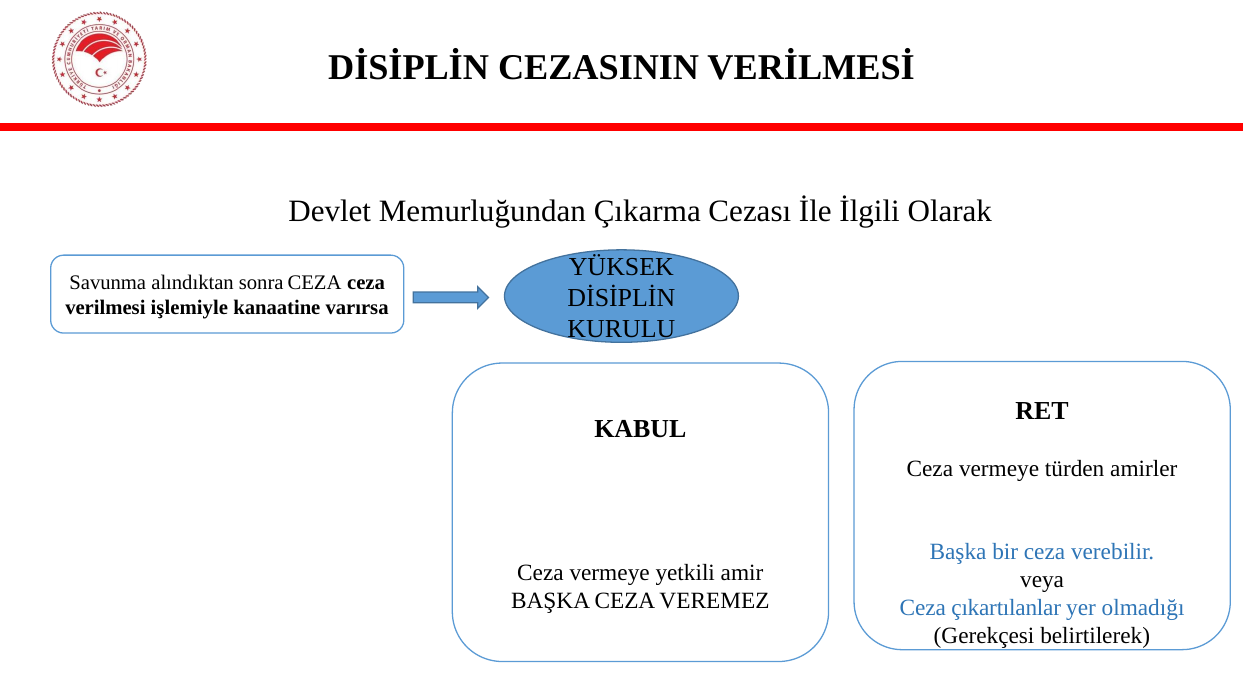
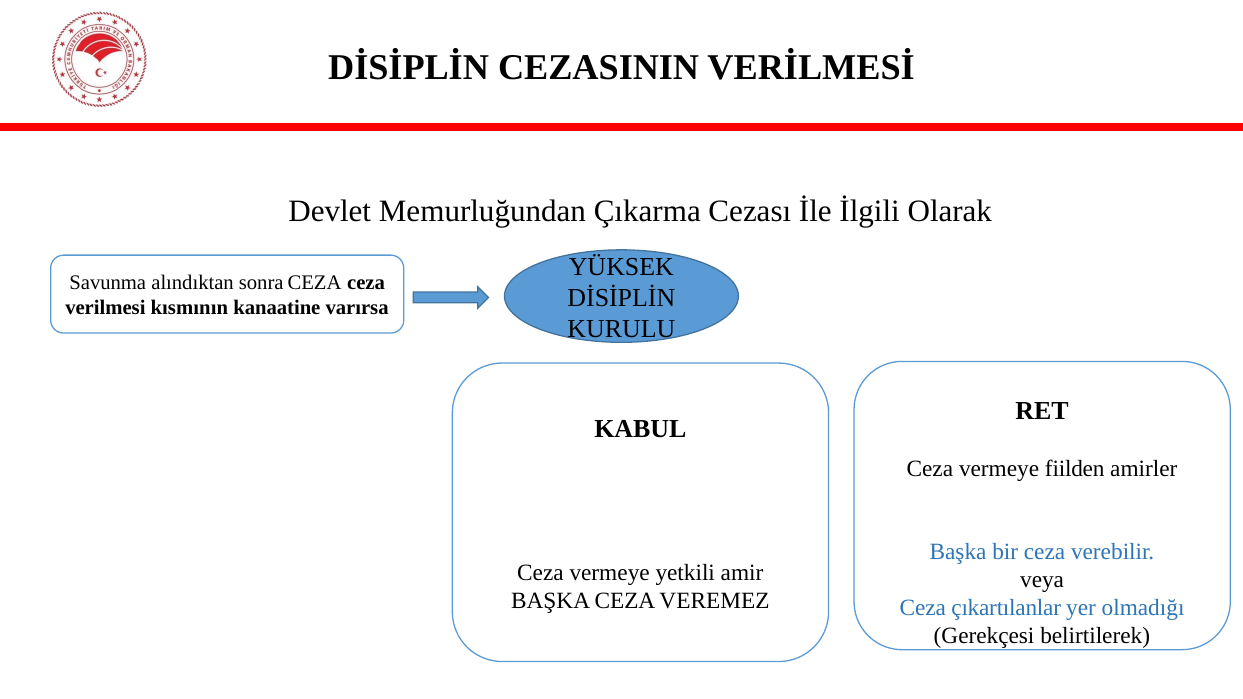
işlemiyle: işlemiyle -> kısmının (189, 308)
türden: türden -> fiilden (1075, 468)
